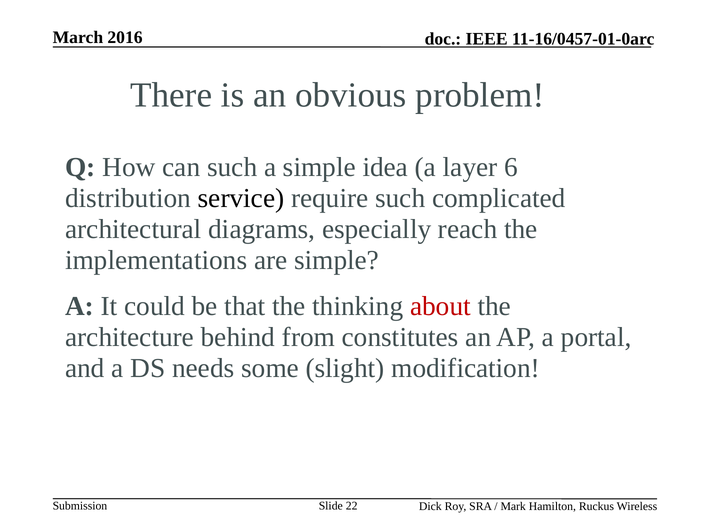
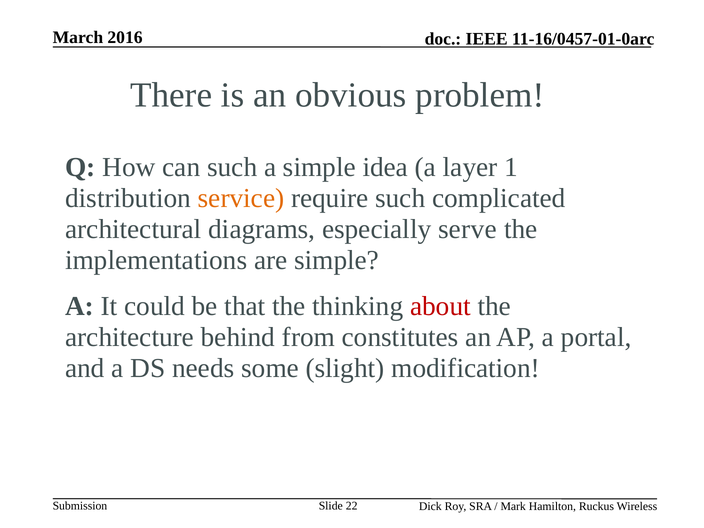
6: 6 -> 1 (511, 167)
service colour: black -> orange (241, 198)
reach: reach -> serve (467, 229)
